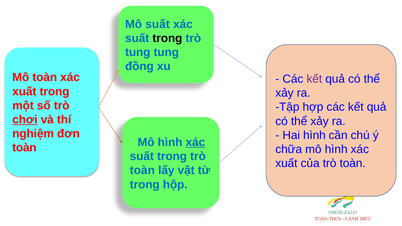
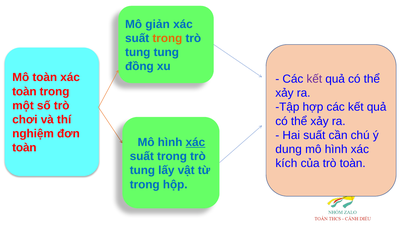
Mô suất: suất -> giản (158, 24)
trong colour: black -> orange (167, 38)
xuất: xuất -> toàn (24, 92)
chơi underline: present -> none (25, 120)
Hai hình: hình -> suất (314, 135)
chữa: chữa -> dung (289, 149)
xuất: xuất -> kích (286, 163)
toàn: toàn -> tung (142, 171)
